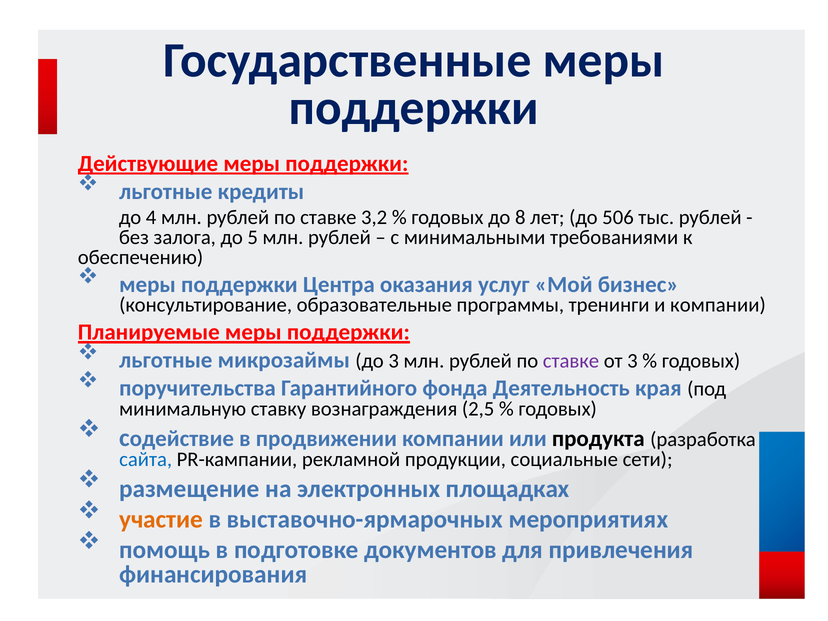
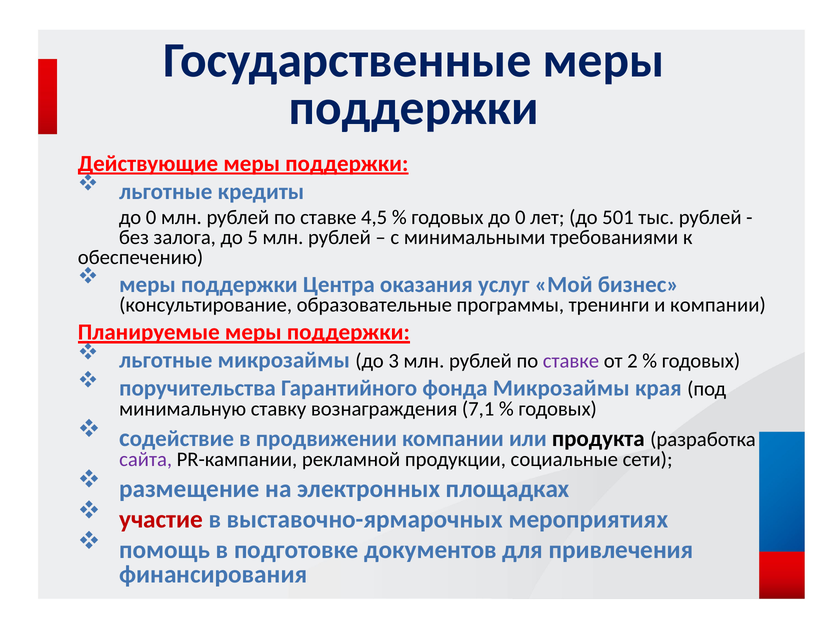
4: 4 -> 0 (151, 218)
3,2: 3,2 -> 4,5 (374, 218)
годовых до 8: 8 -> 0 (520, 218)
506: 506 -> 501 (618, 218)
от 3: 3 -> 2 (632, 361)
фонда Деятельность: Деятельность -> Микрозаймы (561, 388)
2,5: 2,5 -> 7,1 (478, 409)
сайта colour: blue -> purple (146, 460)
участие colour: orange -> red (161, 519)
